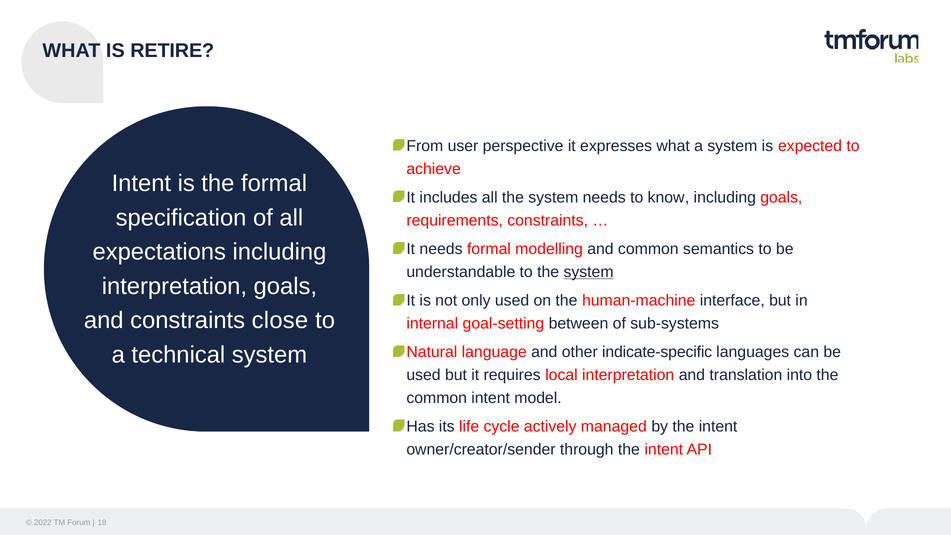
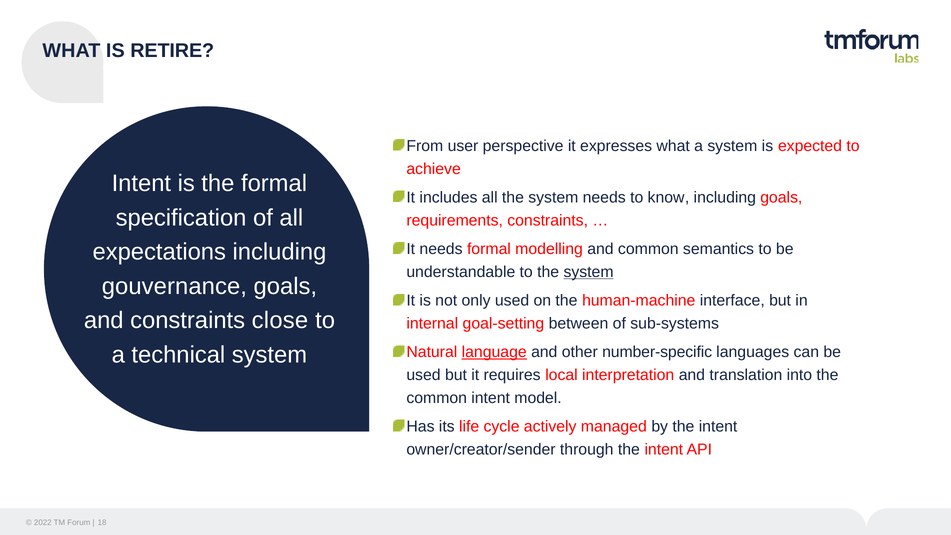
interpretation: interpretation -> gouvernance (174, 286)
language underline: none -> present (494, 352)
indicate-specific: indicate-specific -> number-specific (657, 352)
